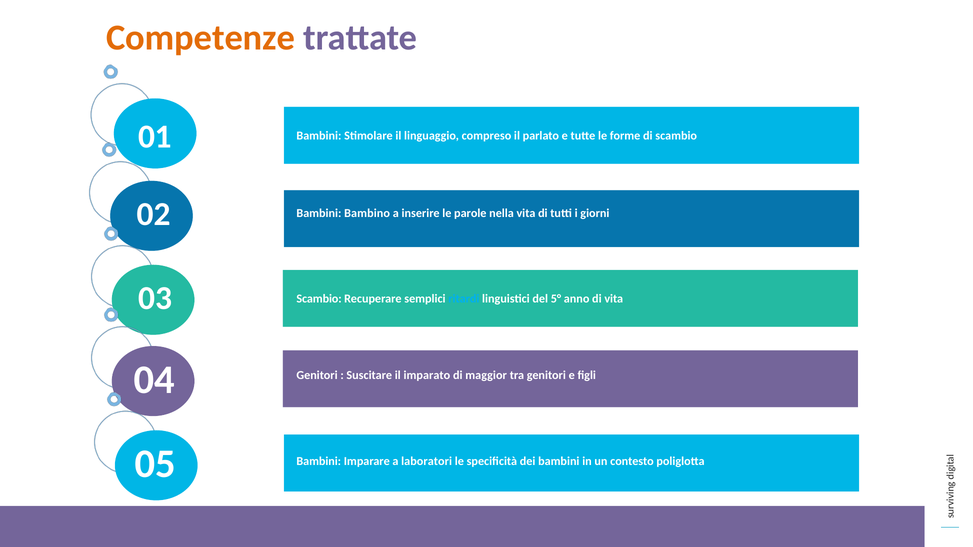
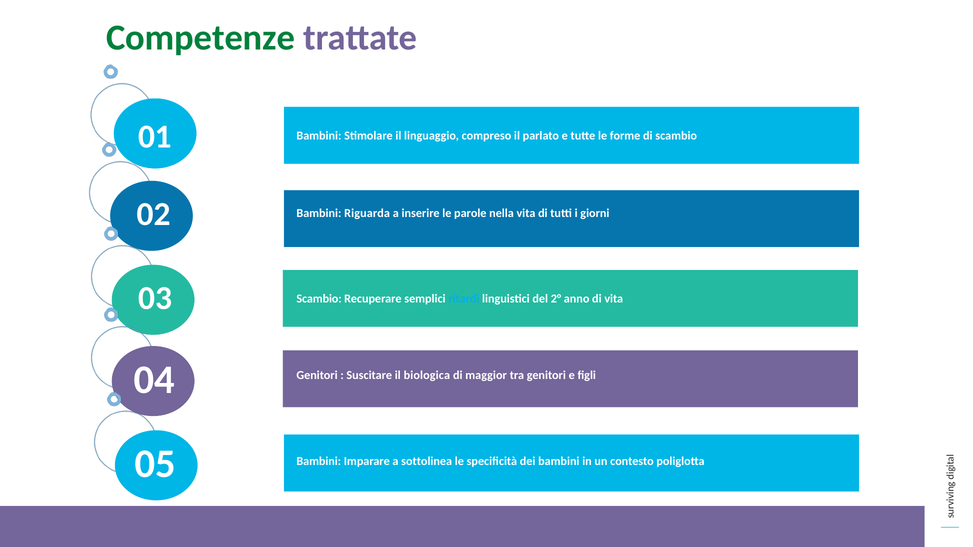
Competenze colour: orange -> green (201, 38)
Bambino: Bambino -> Riguarda (367, 213)
5°: 5° -> 2° (556, 299)
imparato: imparato -> biologica (427, 376)
laboratori: laboratori -> sottolinea (427, 462)
